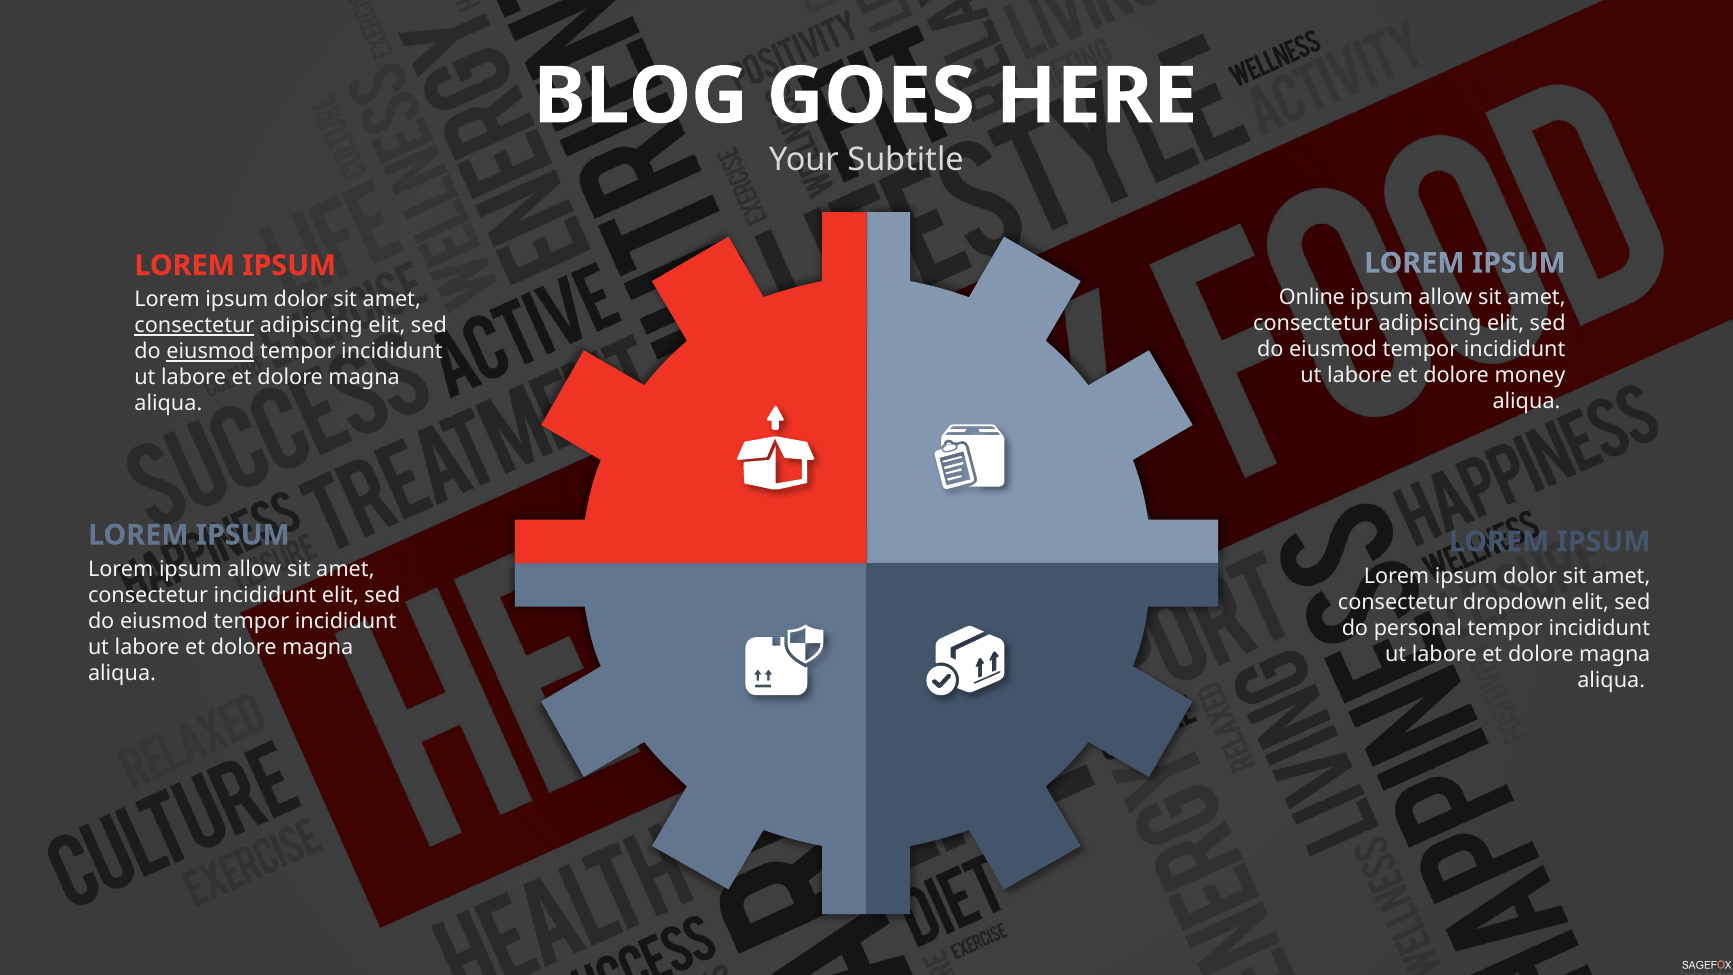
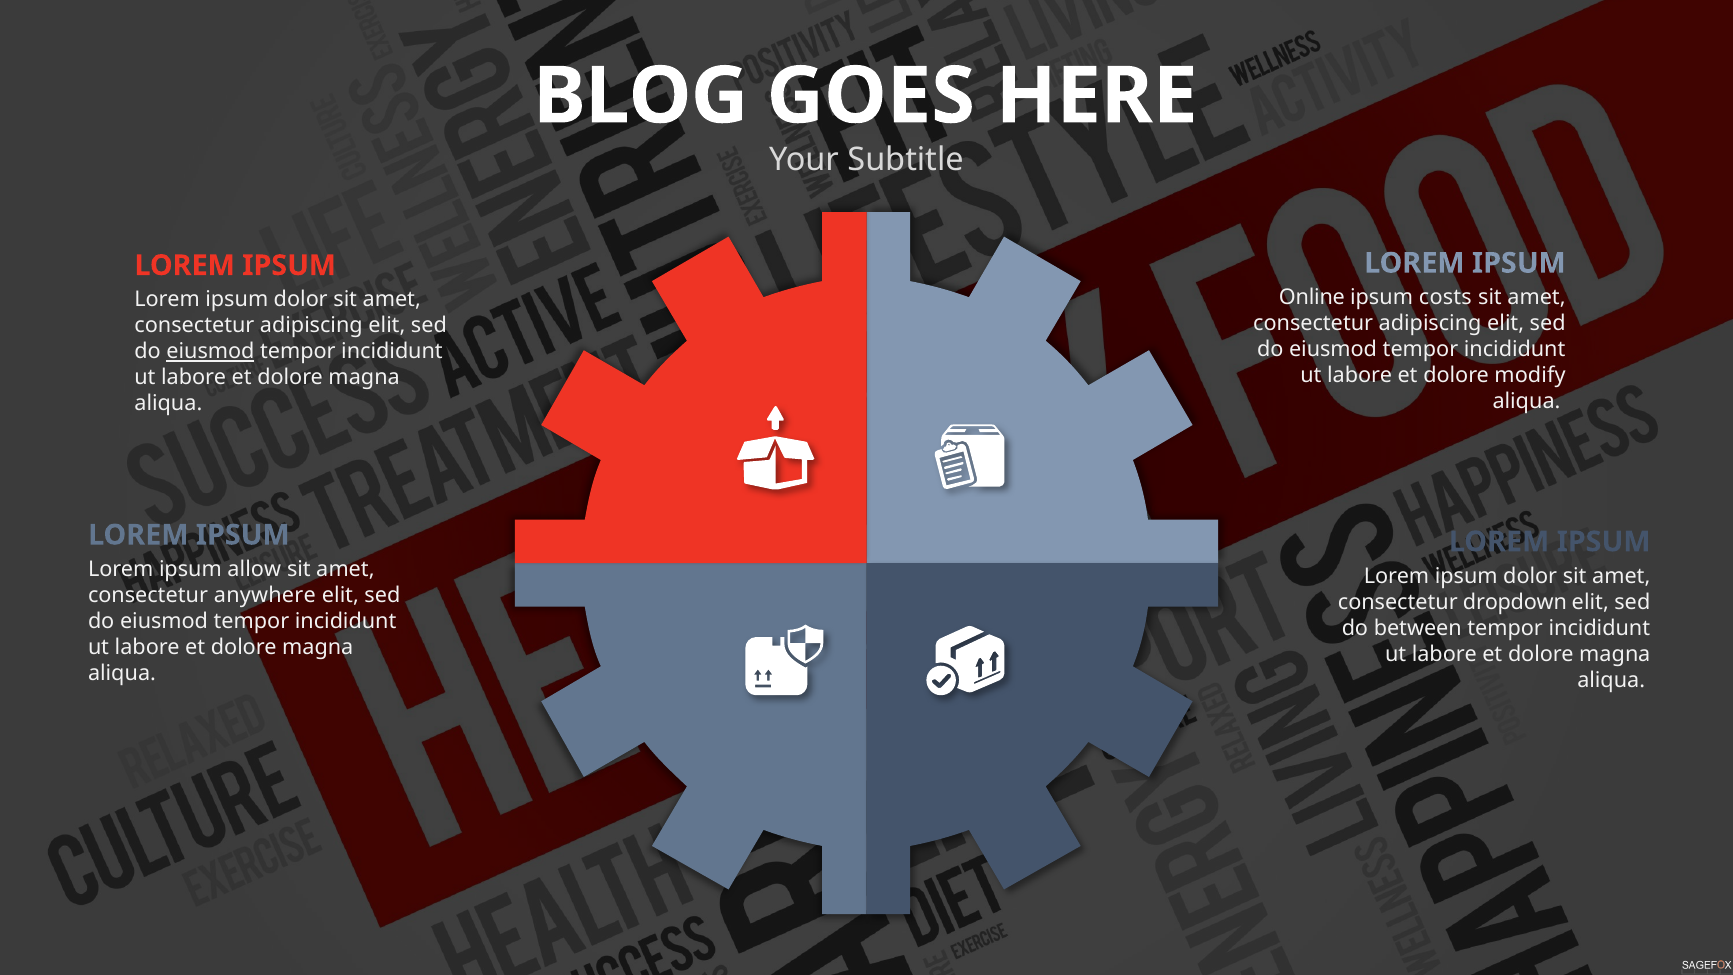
allow: allow -> costs (1445, 297)
consectetur underline: present -> none (194, 326)
money: money -> modify (1530, 375)
consectetur incididunt: incididunt -> anywhere (265, 595)
personal: personal -> between (1418, 628)
